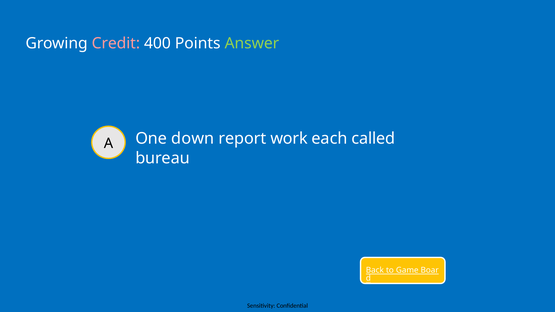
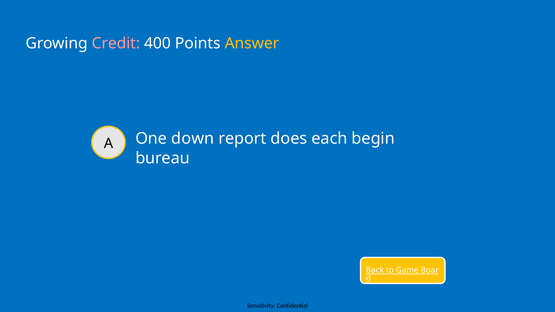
Answer colour: light green -> yellow (252, 43)
work: work -> does (289, 139)
called: called -> begin (373, 139)
